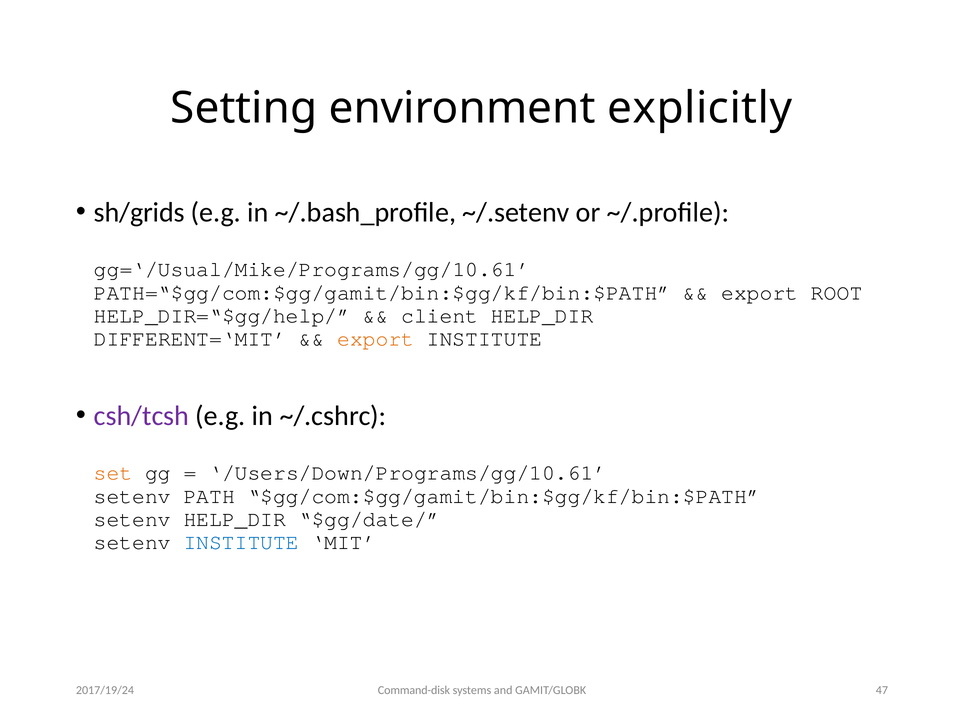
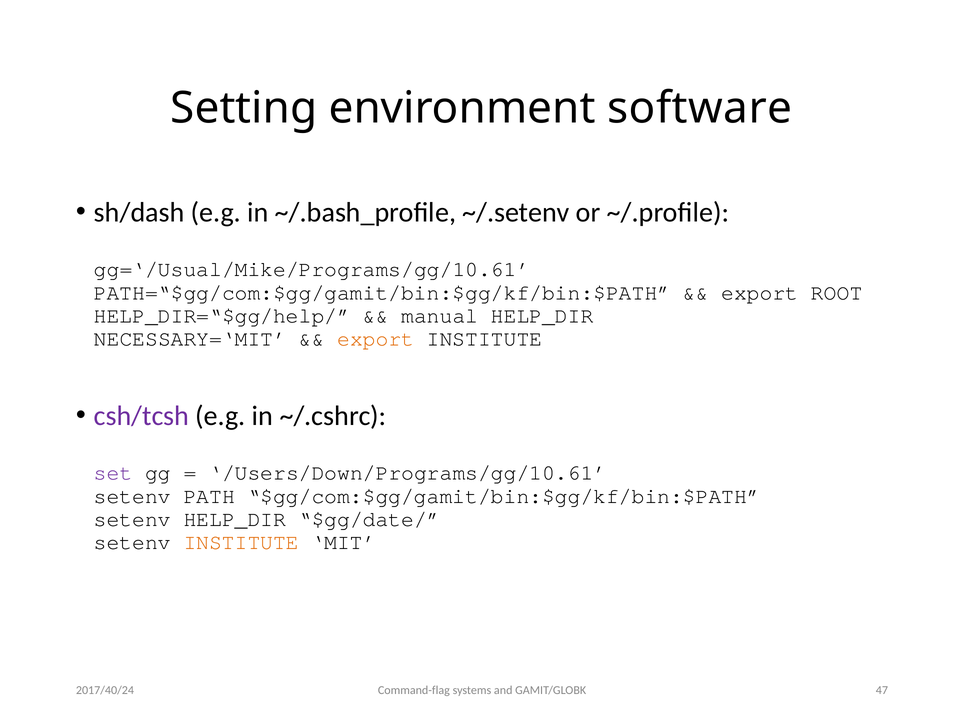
explicitly: explicitly -> software (700, 108)
sh/grids: sh/grids -> sh/dash (139, 212)
client: client -> manual (440, 316)
DIFFERENT=‘MIT: DIFFERENT=‘MIT -> NECESSARY=‘MIT (190, 339)
set colour: orange -> purple (113, 473)
INSTITUTE colour: blue -> orange (241, 542)
Command-disk: Command-disk -> Command-flag (414, 690)
2017/19/24: 2017/19/24 -> 2017/40/24 (105, 690)
